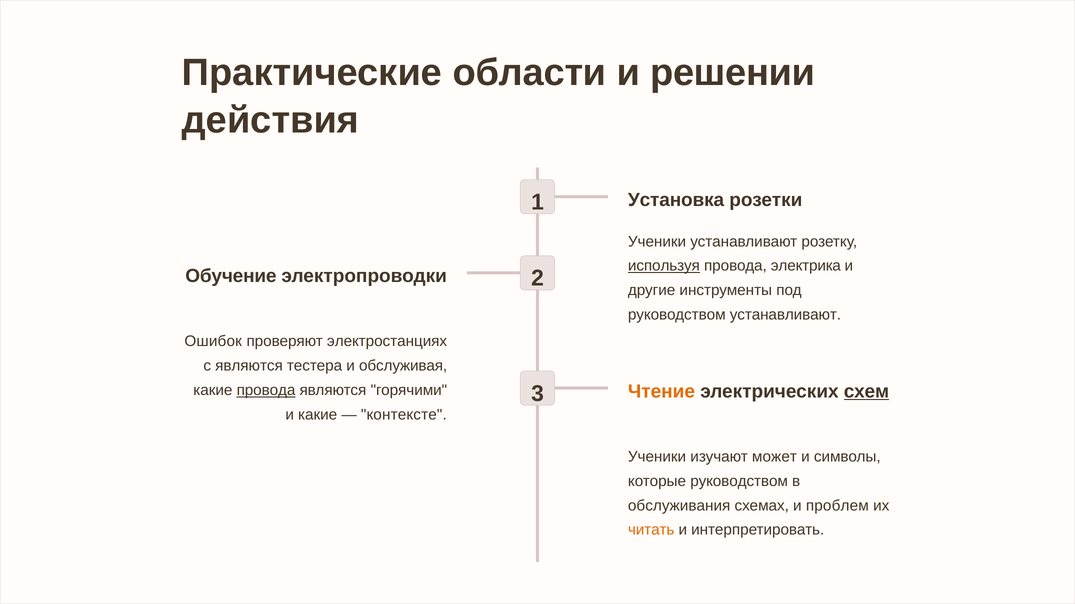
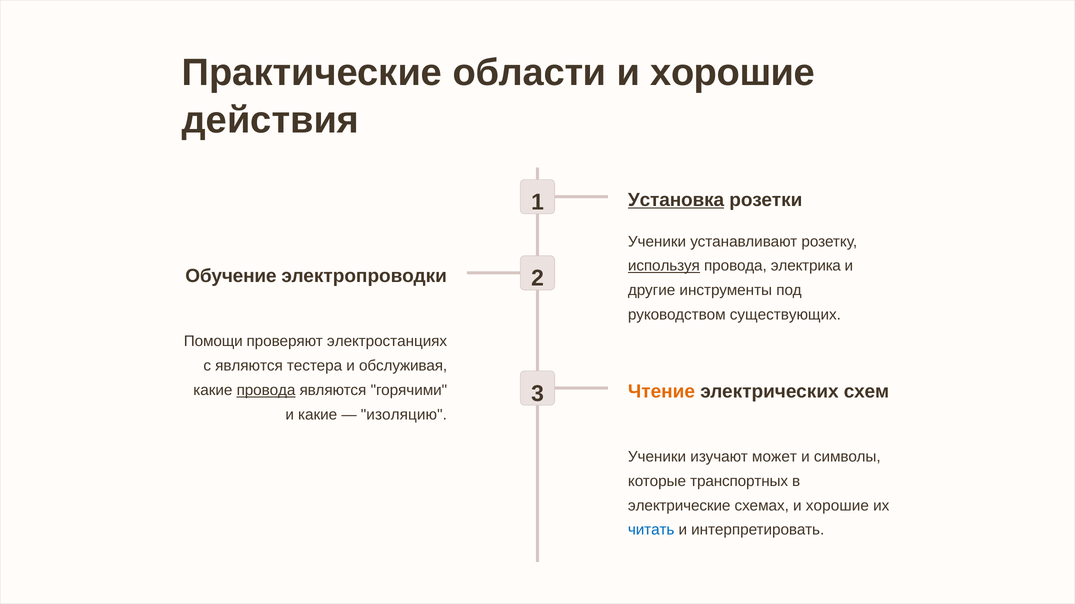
решении: решении -> хорошие (733, 73)
Установка underline: none -> present (676, 200)
руководством устанавливают: устанавливают -> существующих (785, 315)
Ошибок: Ошибок -> Помощи (213, 342)
схем underline: present -> none (866, 392)
контексте: контексте -> изоляцию (404, 415)
которые руководством: руководством -> транспортных (739, 482)
обслуживания: обслуживания -> электрические (679, 506)
схемах и проблем: проблем -> хорошие (837, 506)
читать colour: orange -> blue (651, 530)
